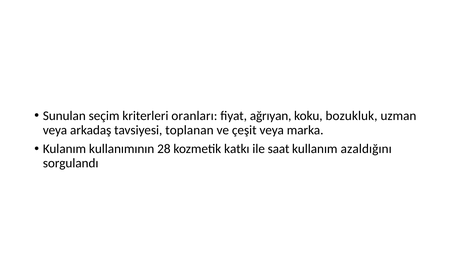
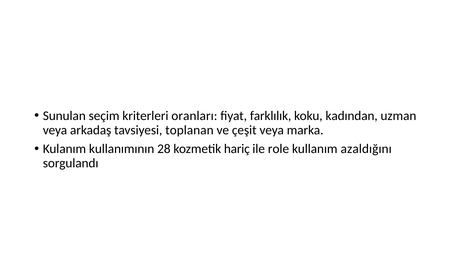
ağrıyan: ağrıyan -> farklılık (271, 116)
bozukluk: bozukluk -> kadından (352, 116)
katkı: katkı -> hariç (237, 149)
saat: saat -> role (278, 149)
